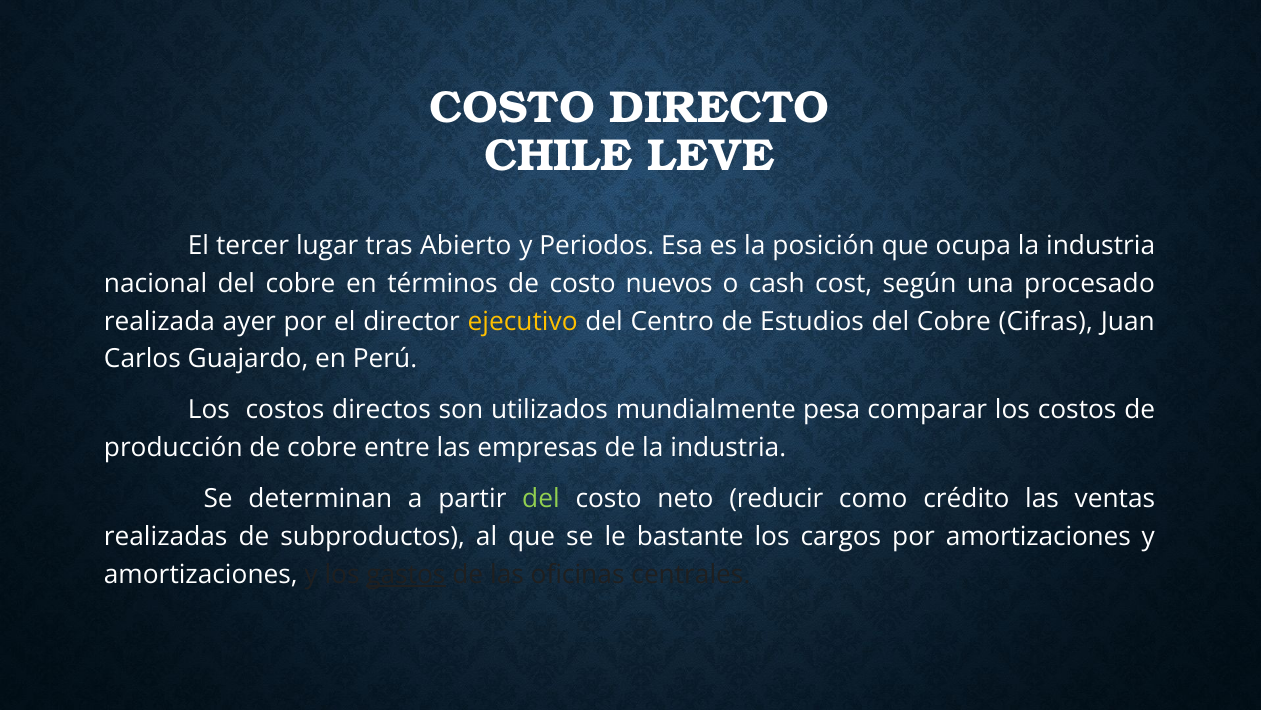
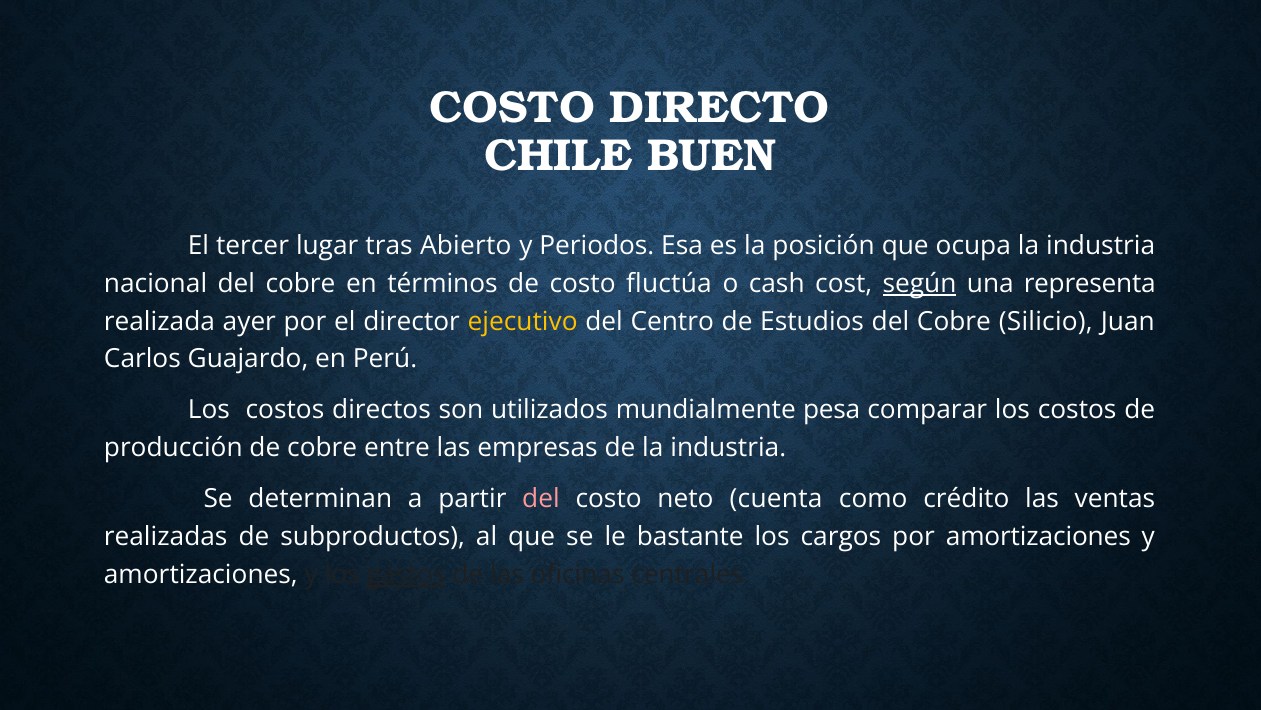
LEVE: LEVE -> BUEN (712, 155)
nuevos: nuevos -> fluctúa (669, 283)
según underline: none -> present (920, 283)
procesado: procesado -> representa (1090, 283)
Cifras: Cifras -> Silicio (1046, 321)
del colour: light green -> pink (541, 499)
reducir: reducir -> cuenta (776, 499)
